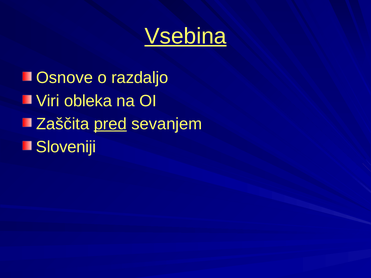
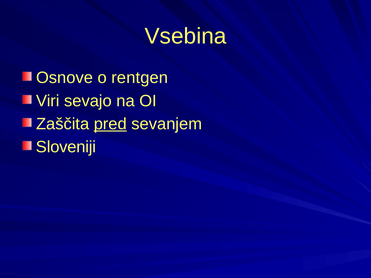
Vsebina underline: present -> none (186, 36)
razdaljo: razdaljo -> rentgen (140, 78)
obleka: obleka -> sevajo (88, 101)
